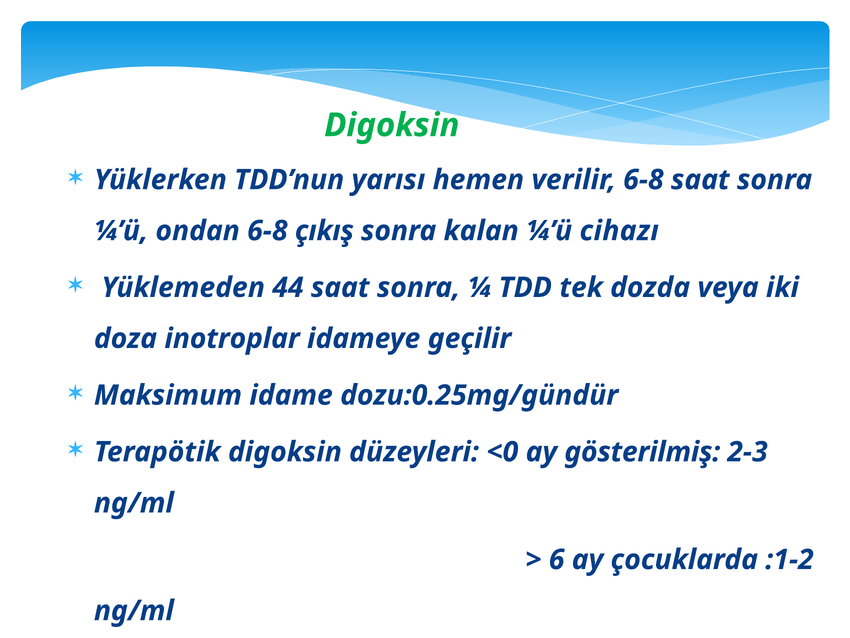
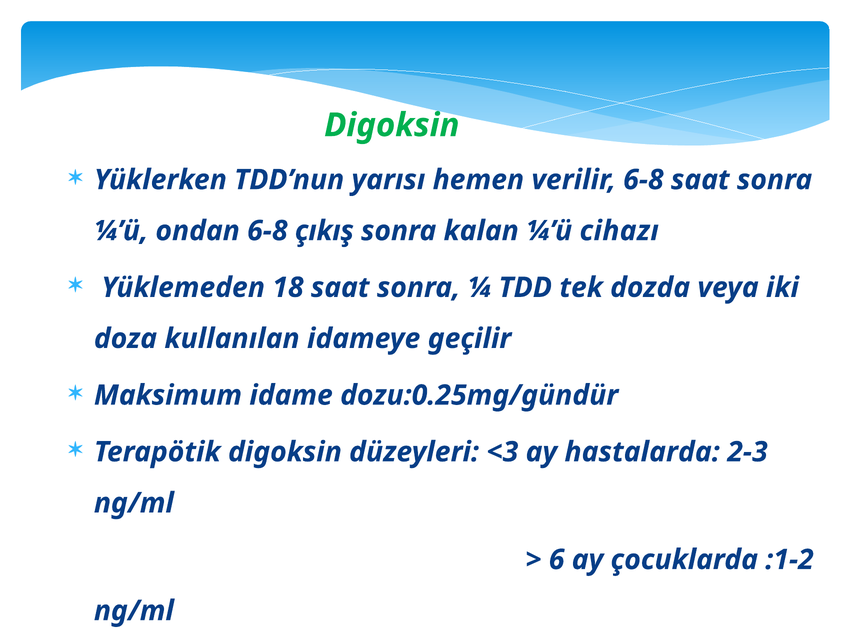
44: 44 -> 18 (288, 287)
inotroplar: inotroplar -> kullanılan (232, 338)
<0: <0 -> <3 (502, 452)
gösterilmiş: gösterilmiş -> hastalarda (642, 452)
